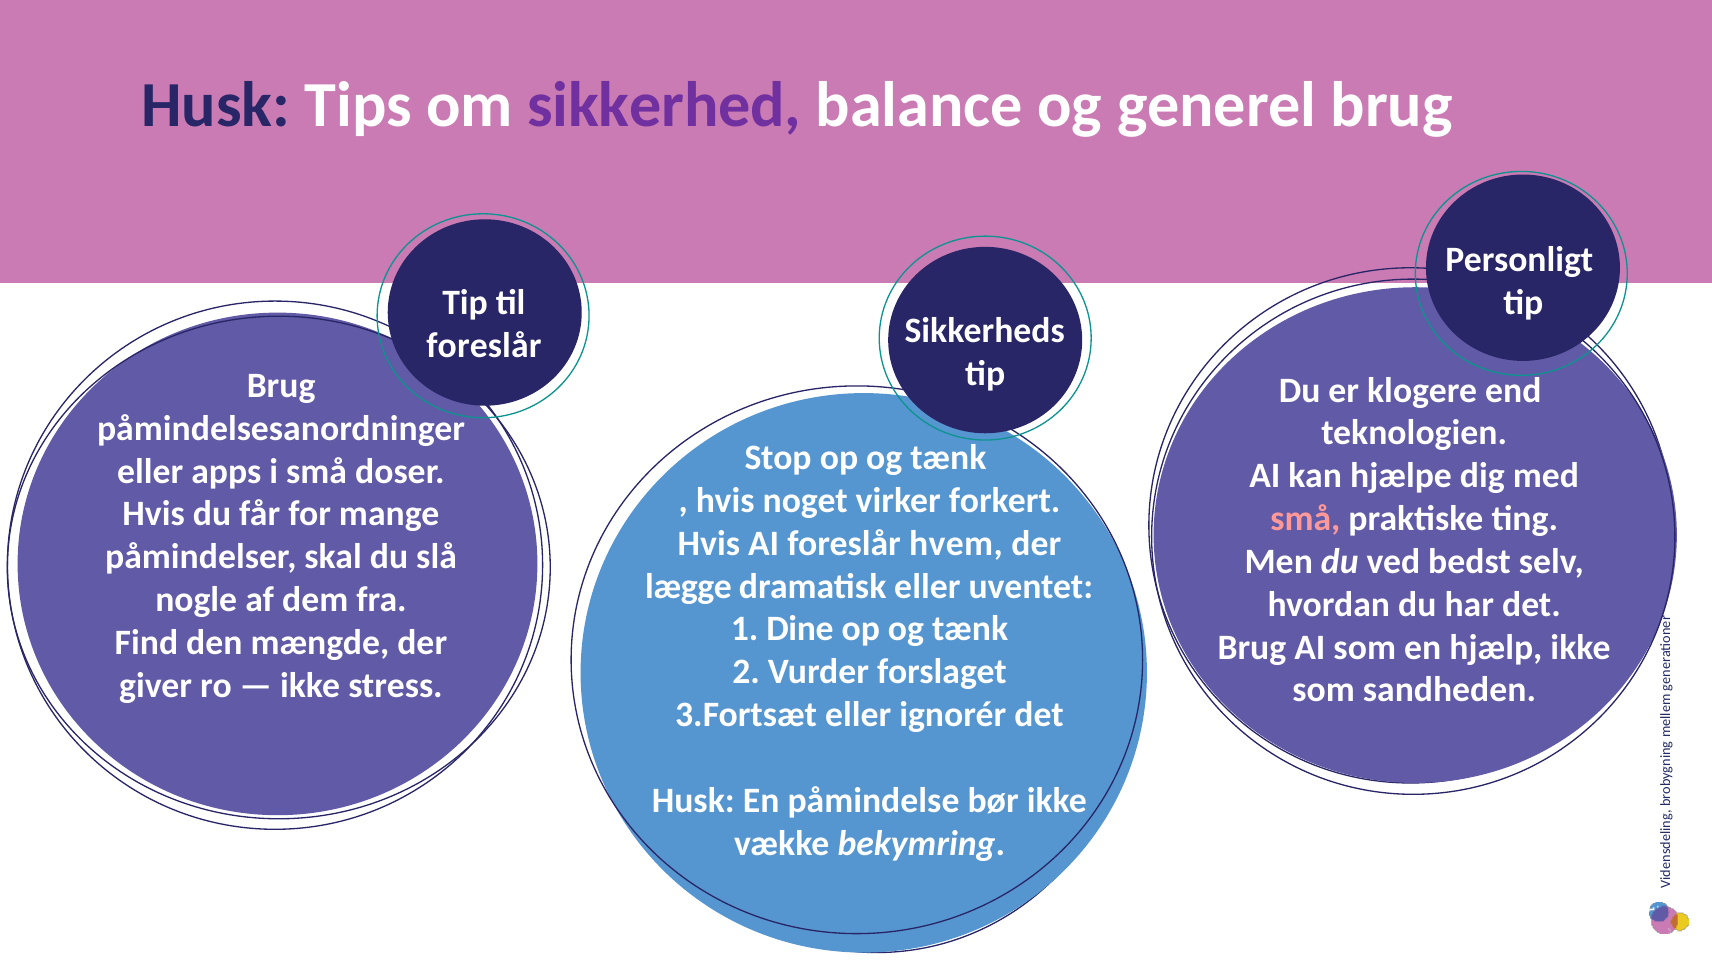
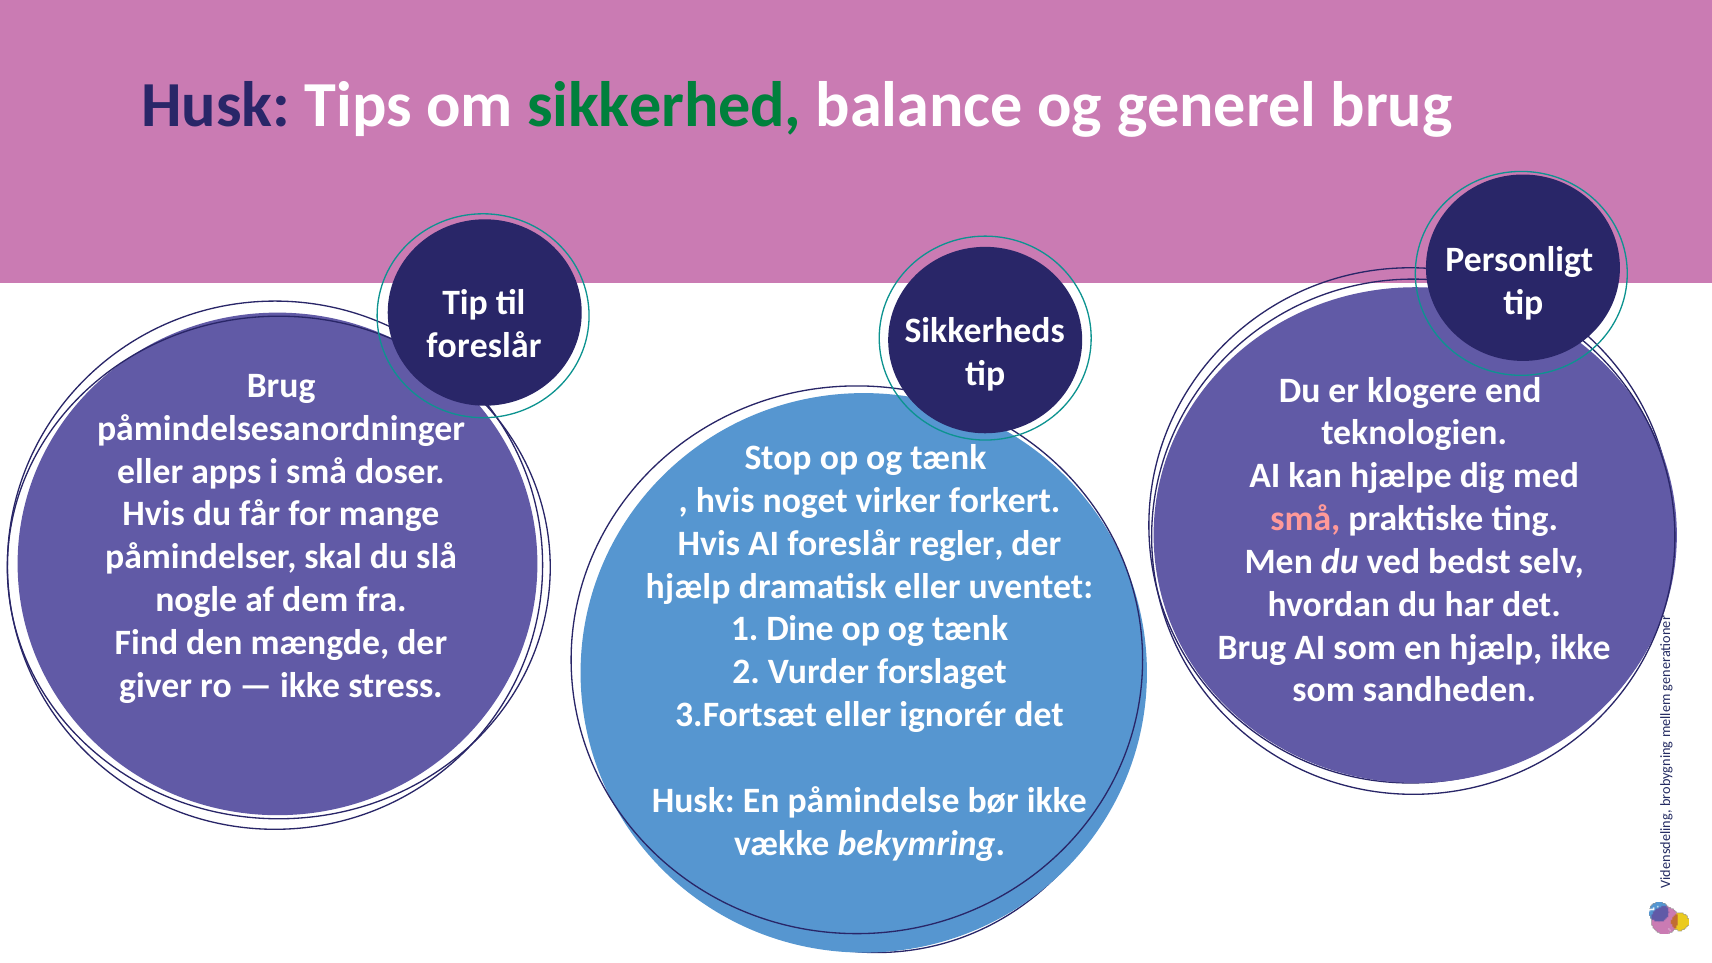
sikkerhed colour: purple -> green (664, 106)
hvem: hvem -> regler (956, 544)
lægge: lægge -> hjælp (688, 586)
